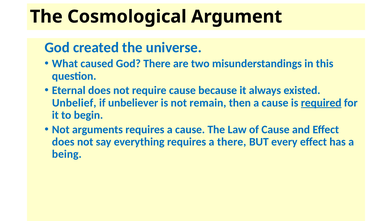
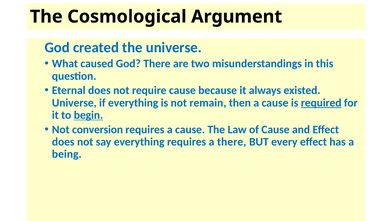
Unbelief: Unbelief -> Universe (74, 103)
if unbeliever: unbeliever -> everything (133, 103)
begin underline: none -> present (88, 115)
arguments: arguments -> conversion (98, 129)
